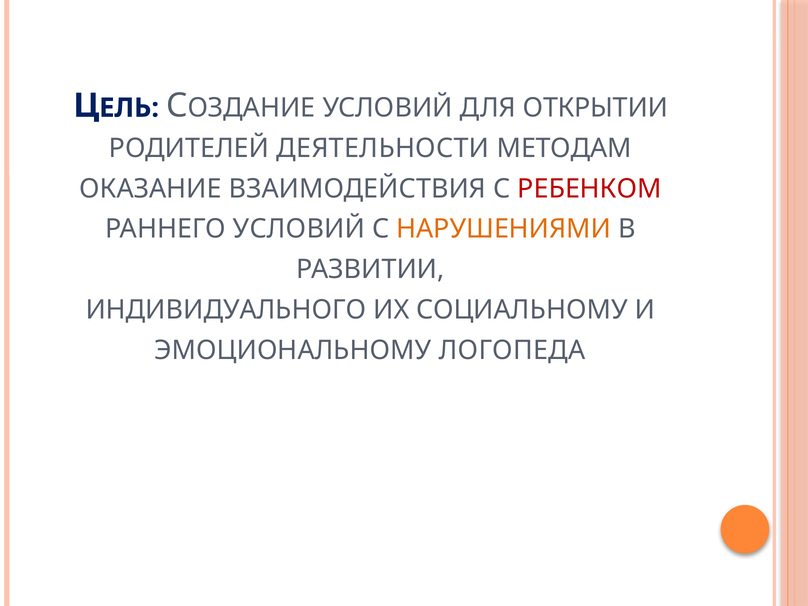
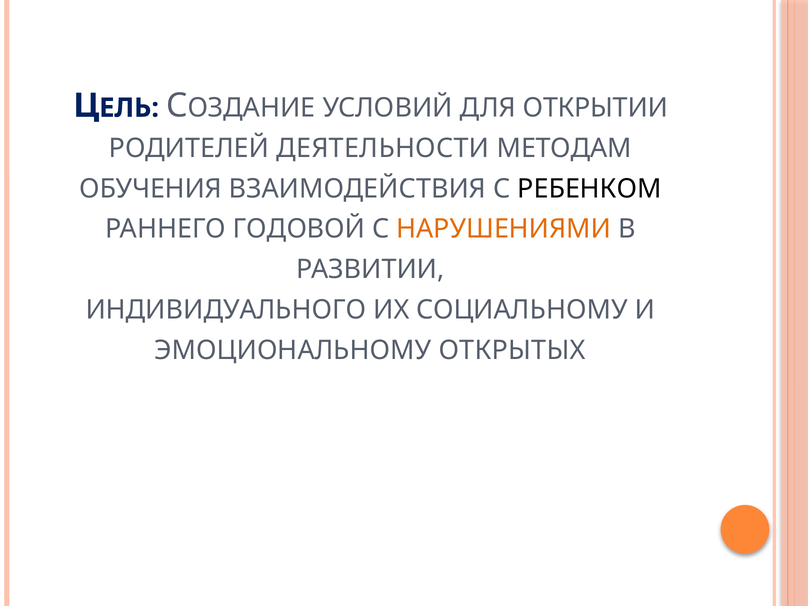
ОКАЗАНИЕ: ОКАЗАНИЕ -> ОБУЧЕНИЯ (151, 189)
РЕБЕНКОМ colour: red -> black (589, 189)
РАННЕГО УСЛОВИЙ: УСЛОВИЙ -> ГОДОВОЙ (299, 229)
ЛОГОПЕДА: ЛОГОПЕДА -> ОТКРЫТЫХ (512, 350)
